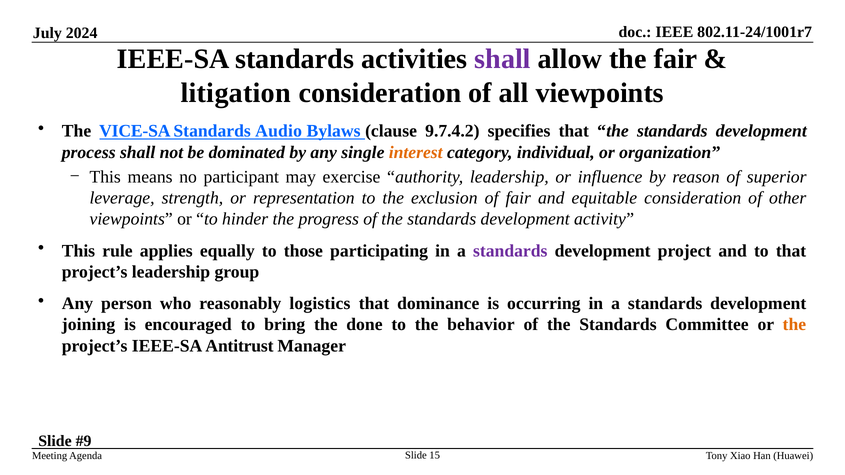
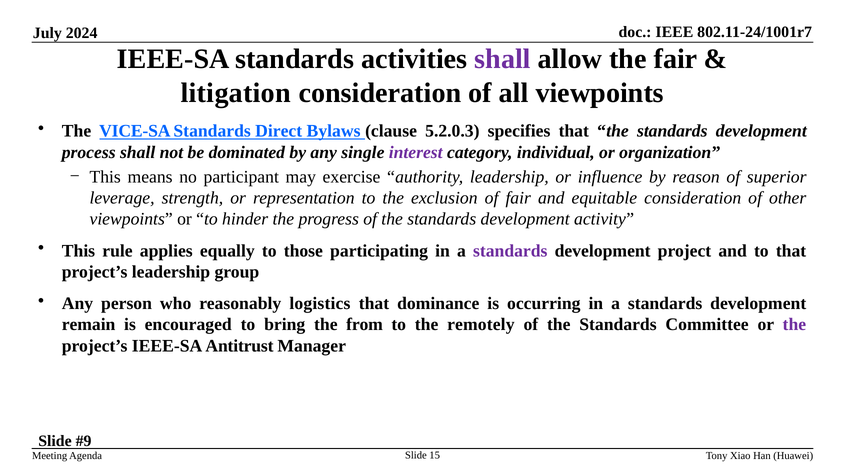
Audio: Audio -> Direct (279, 131)
9.7.4.2: 9.7.4.2 -> 5.2.0.3 (452, 131)
interest colour: orange -> purple (416, 152)
joining: joining -> remain (89, 325)
done: done -> from (365, 325)
behavior: behavior -> remotely (481, 325)
the colour: orange -> purple (794, 325)
